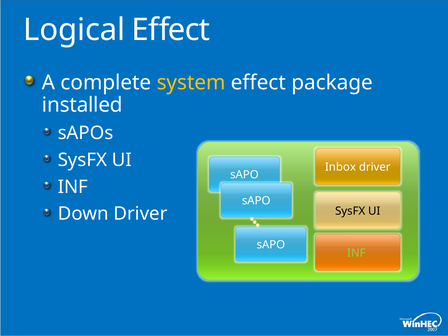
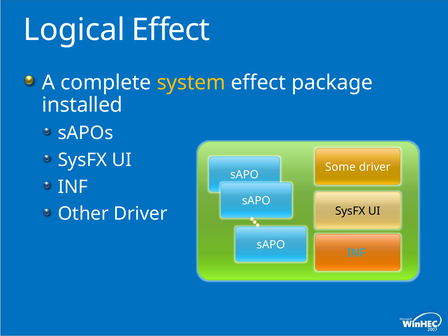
Inbox: Inbox -> Some (340, 167)
Down: Down -> Other (83, 214)
INF colour: light green -> light blue (356, 253)
